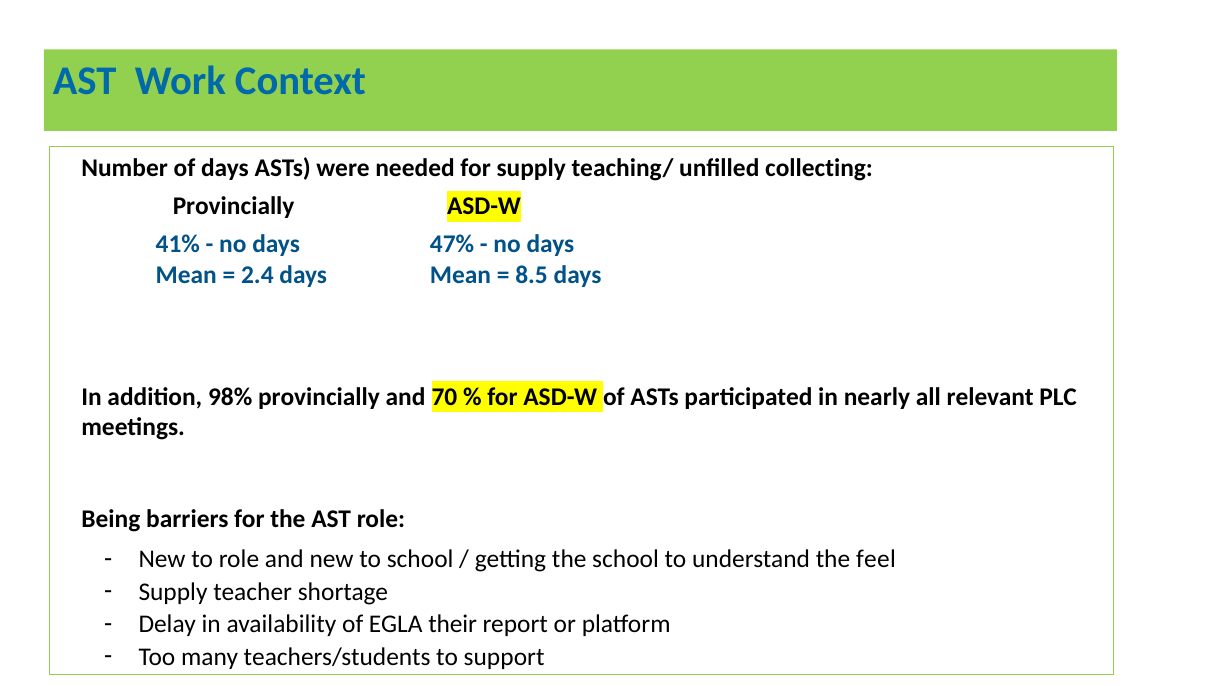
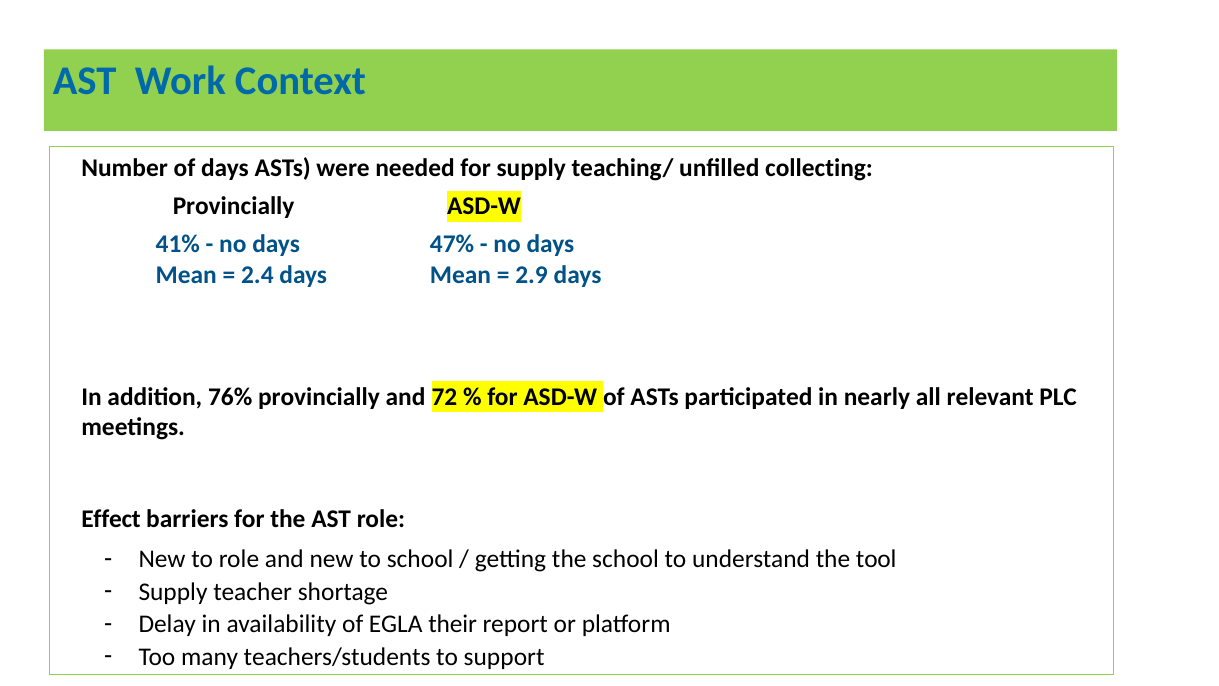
8.5: 8.5 -> 2.9 (532, 275)
98%: 98% -> 76% (230, 397)
70: 70 -> 72 (444, 397)
Being: Being -> Effect (111, 519)
feel: feel -> tool (876, 559)
